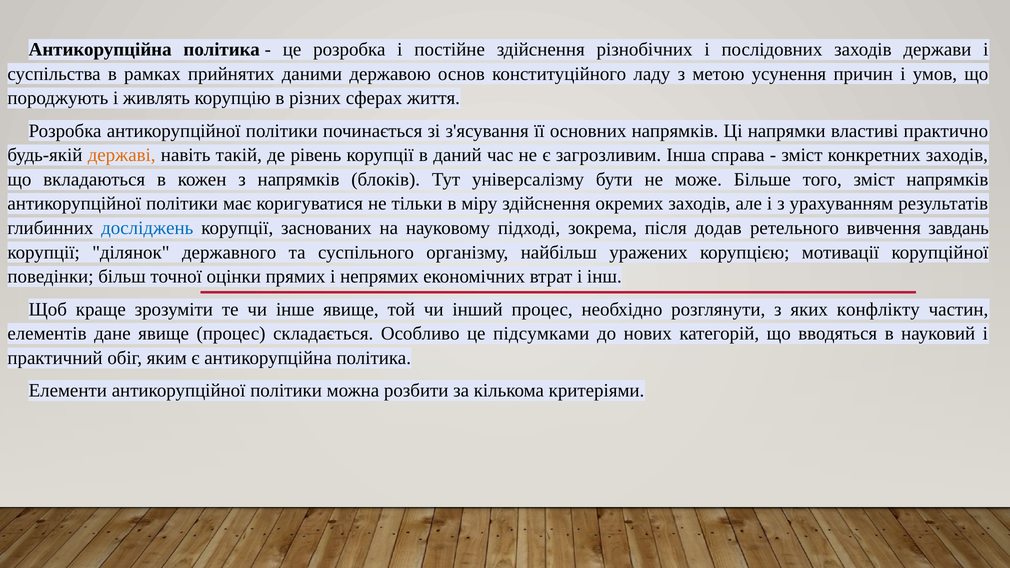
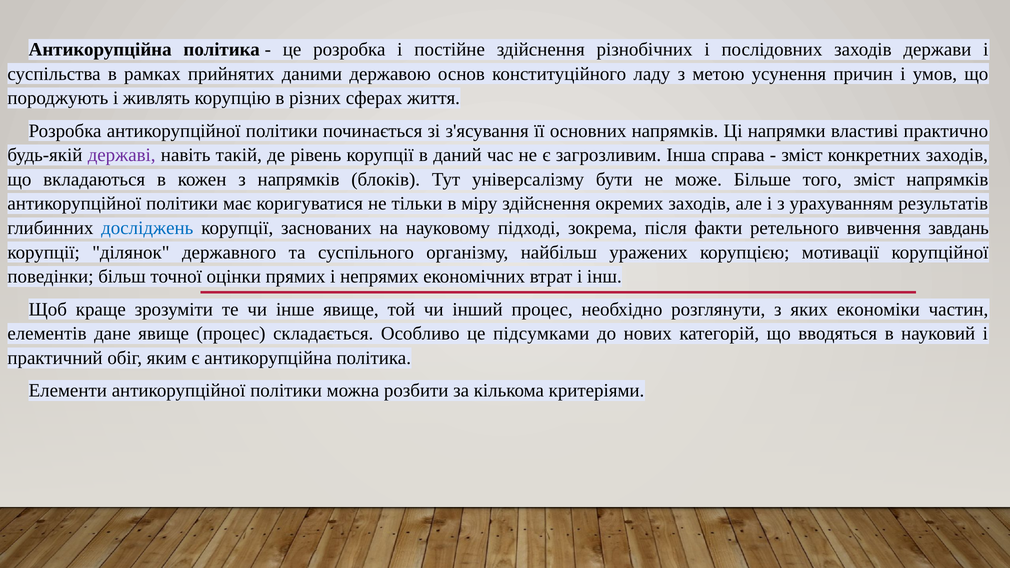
державі colour: orange -> purple (122, 155)
додав: додав -> факти (718, 228)
конфлікту: конфлікту -> економіки (878, 309)
